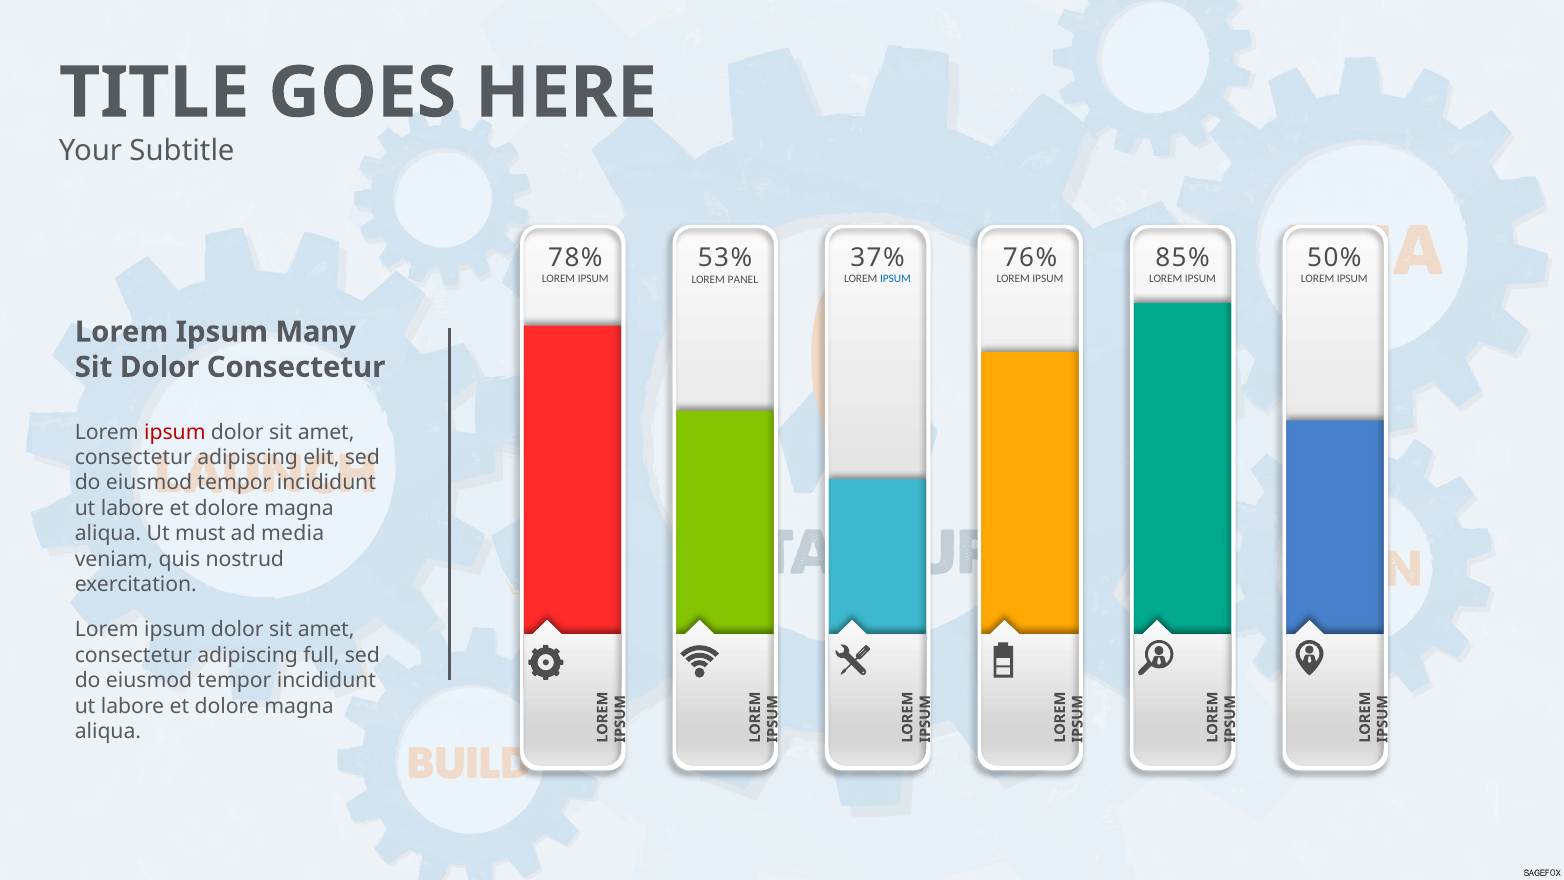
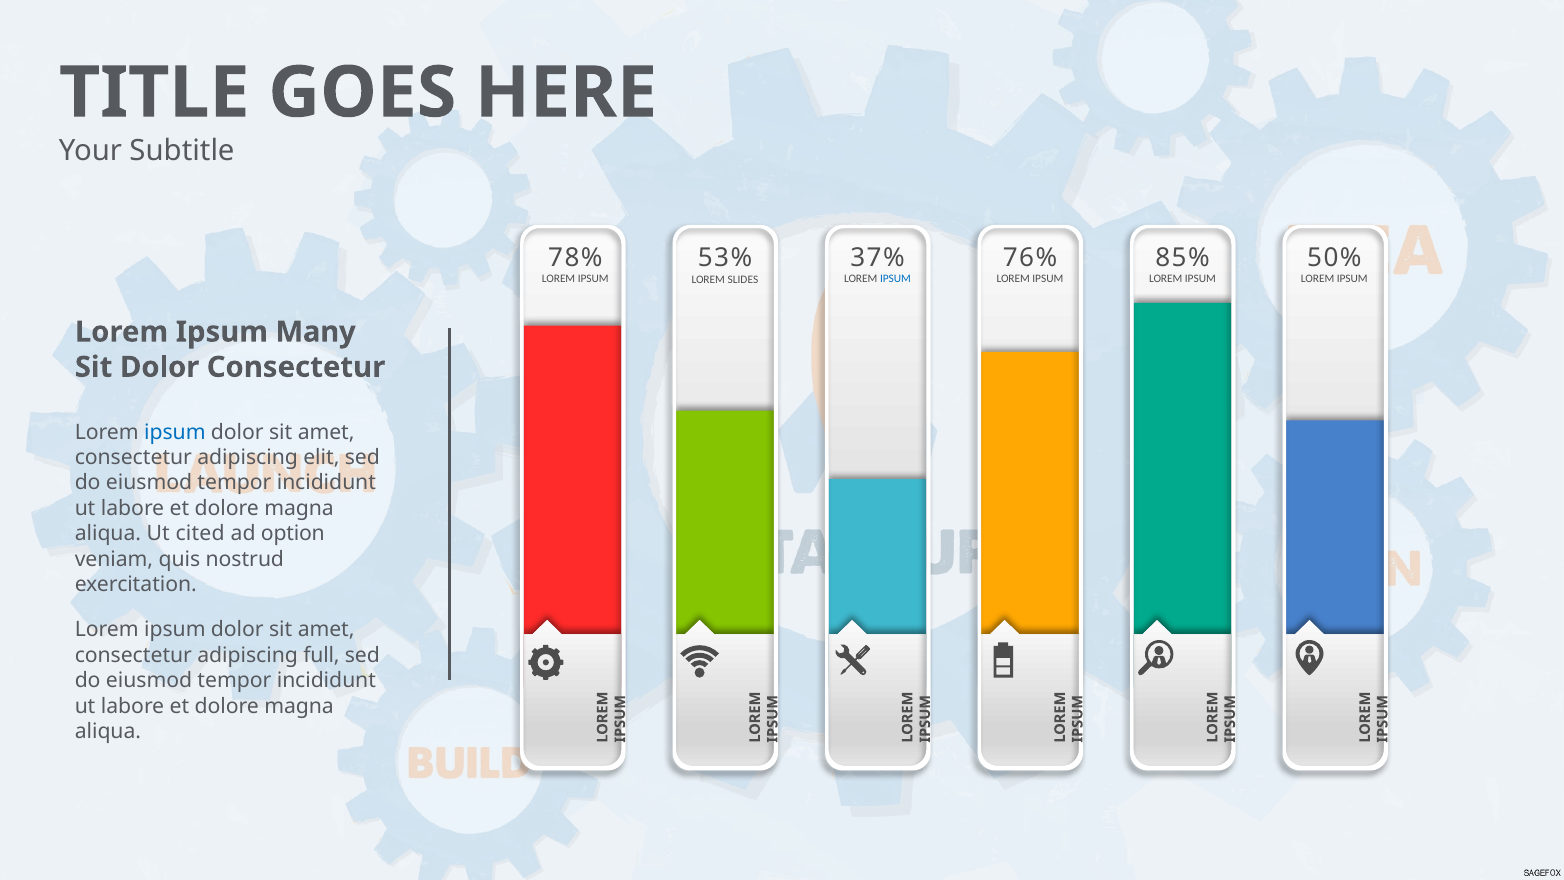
PANEL: PANEL -> SLIDES (743, 279)
ipsum colour: red -> blue (175, 432)
must: must -> cited (200, 534)
media: media -> option (293, 534)
